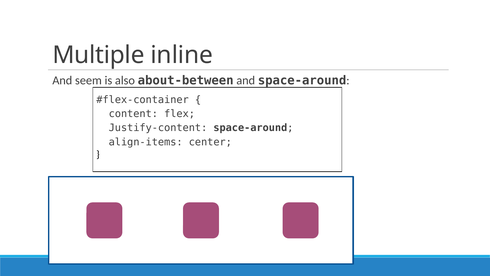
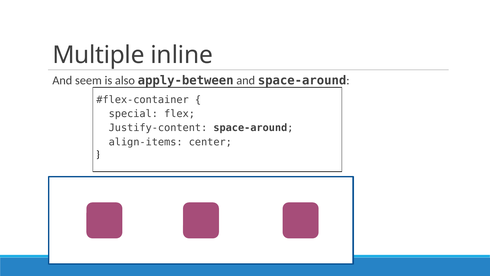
about-between: about-between -> apply-between (186, 80)
content: content -> special (133, 114)
